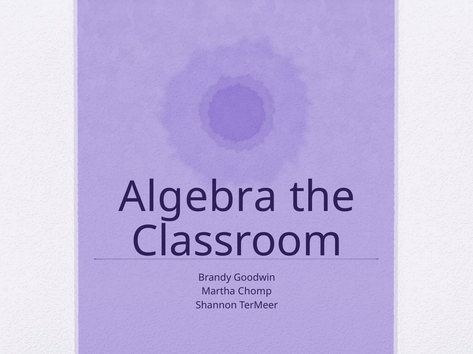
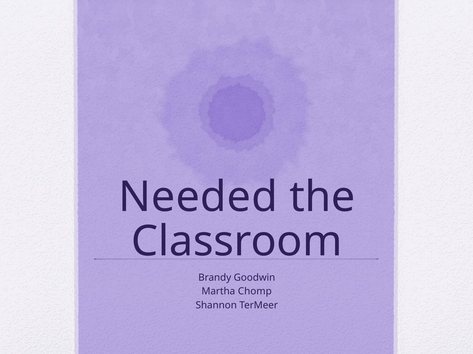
Algebra: Algebra -> Needed (198, 197)
